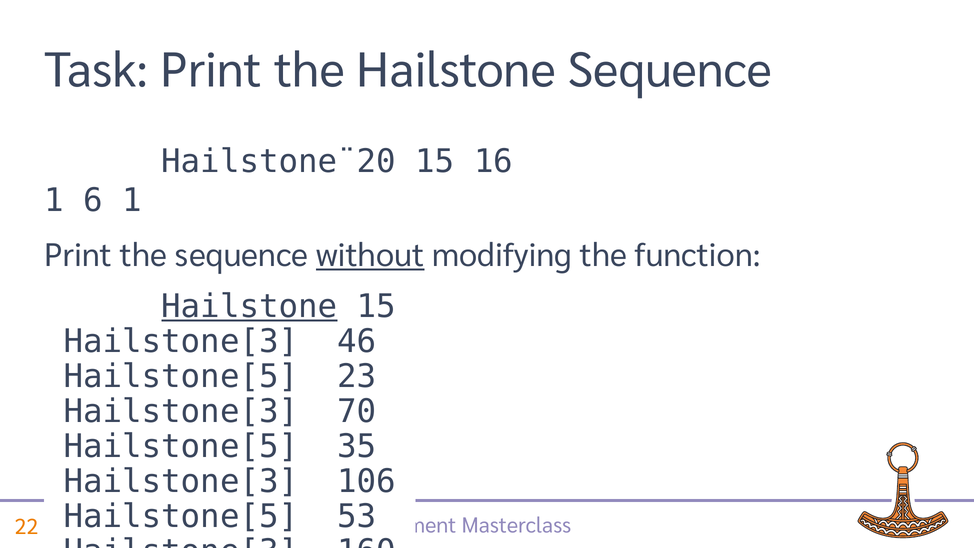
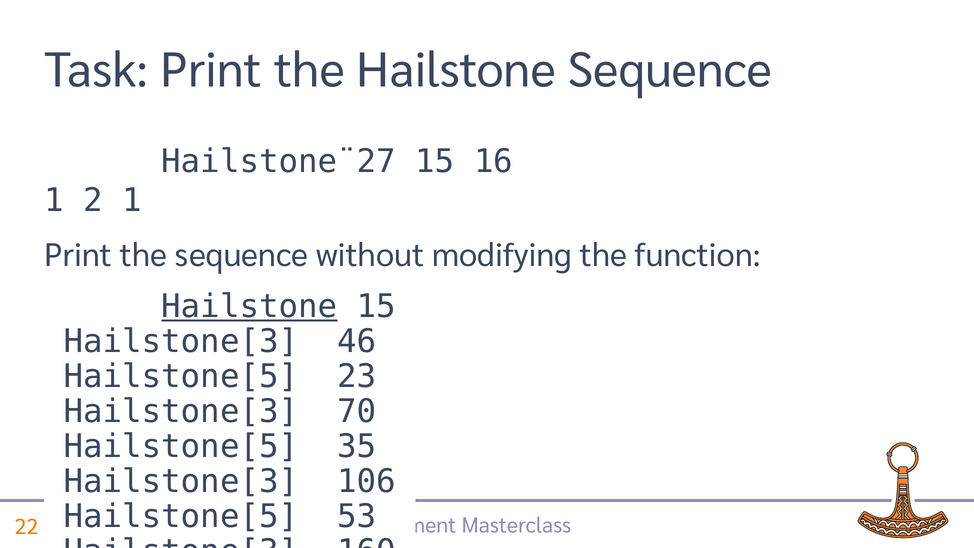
Hailstone¨20: Hailstone¨20 -> Hailstone¨27 (279, 161)
6: 6 -> 2 (93, 200)
without underline: present -> none (370, 256)
